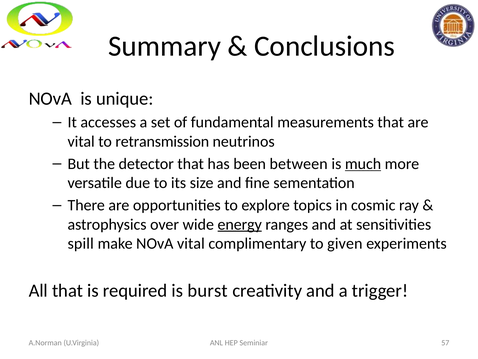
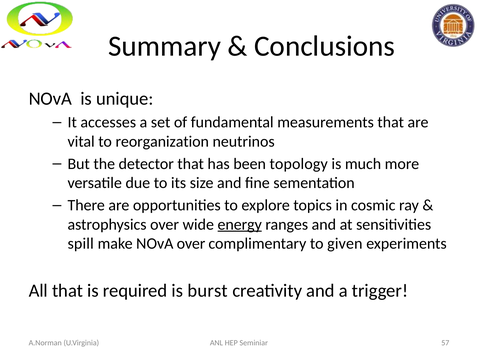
retransmission: retransmission -> reorganization (162, 141)
between: between -> topology (299, 164)
much underline: present -> none (363, 164)
NOvA vital: vital -> over (191, 243)
